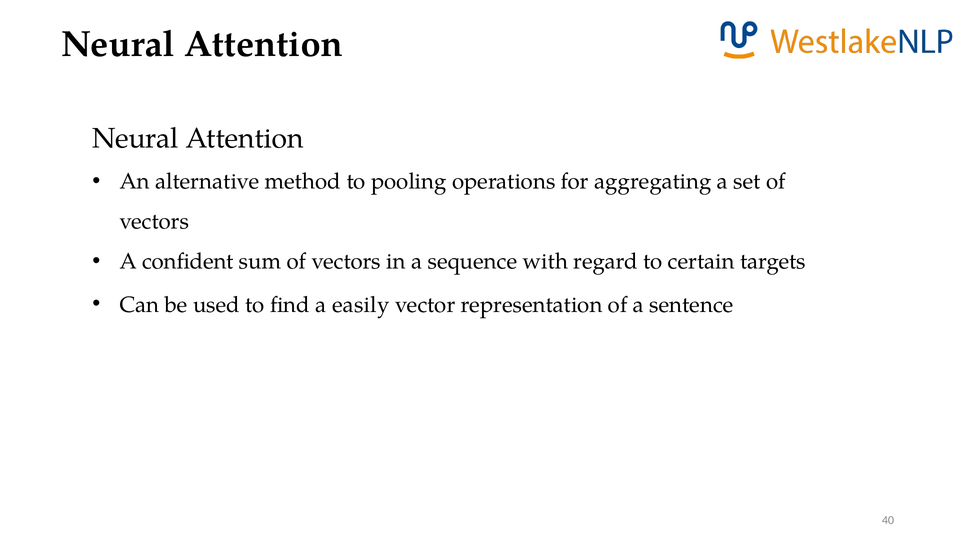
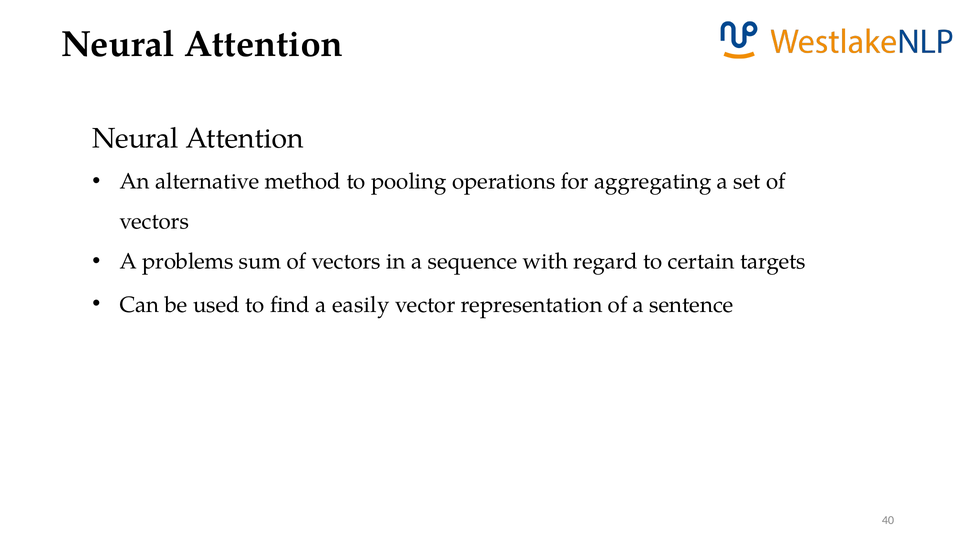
confident: confident -> problems (188, 261)
